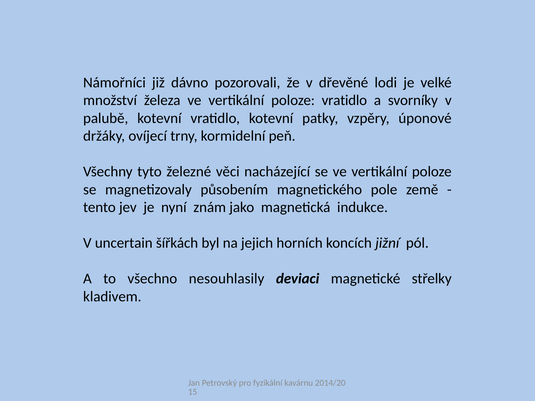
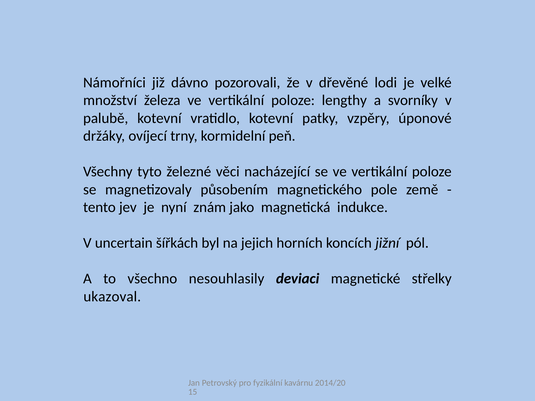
poloze vratidlo: vratidlo -> lengthy (344, 100)
kladivem: kladivem -> ukazoval (112, 297)
